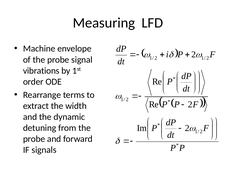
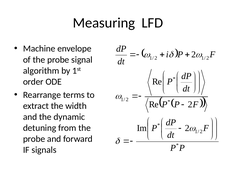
vibrations: vibrations -> algorithm (41, 71)
